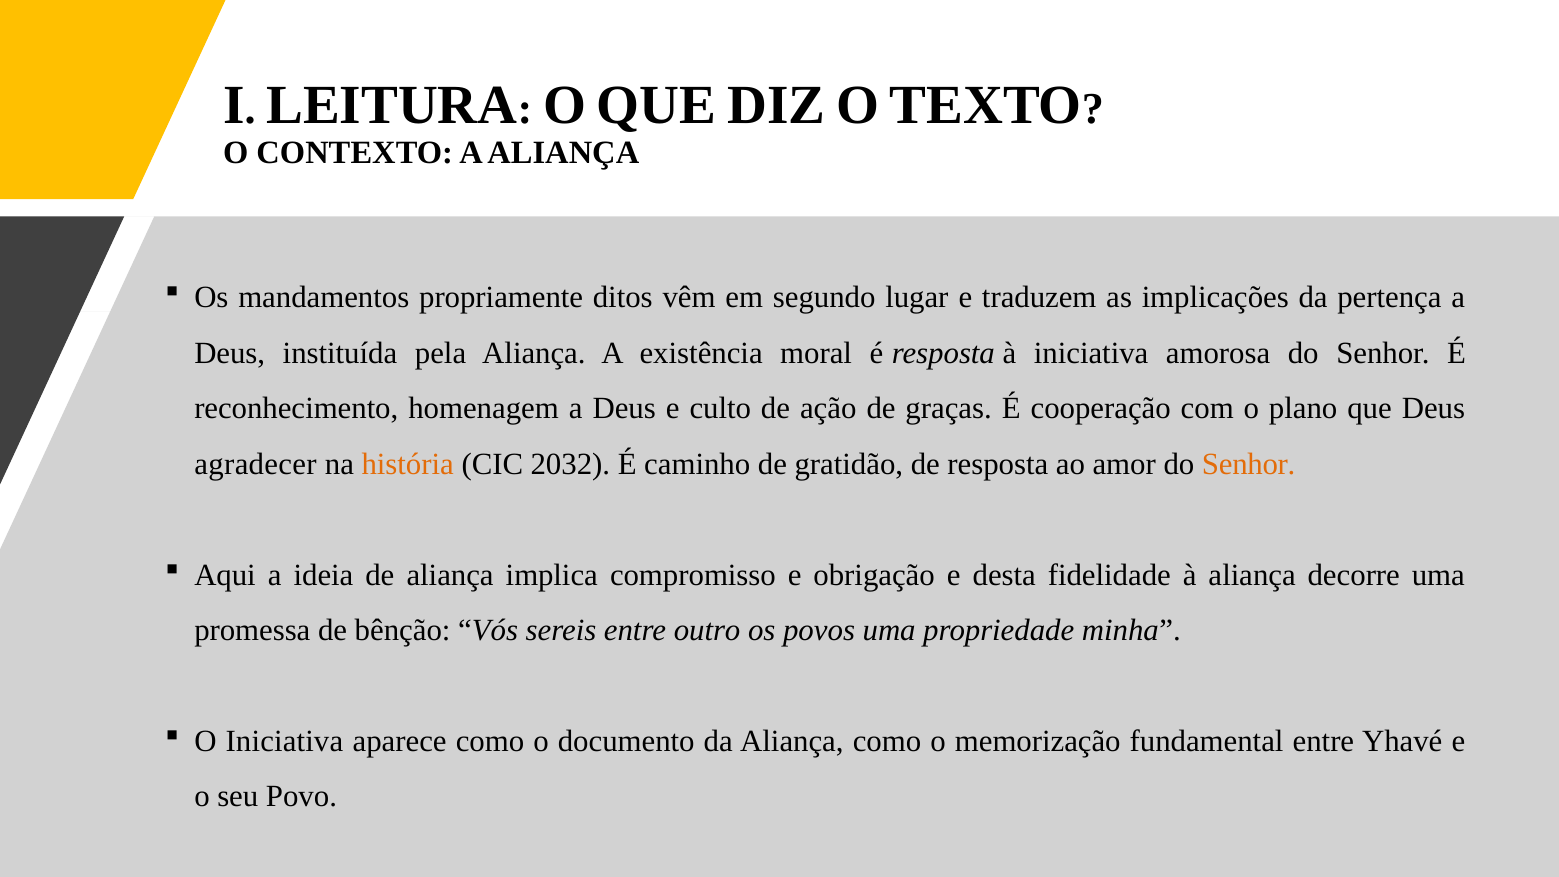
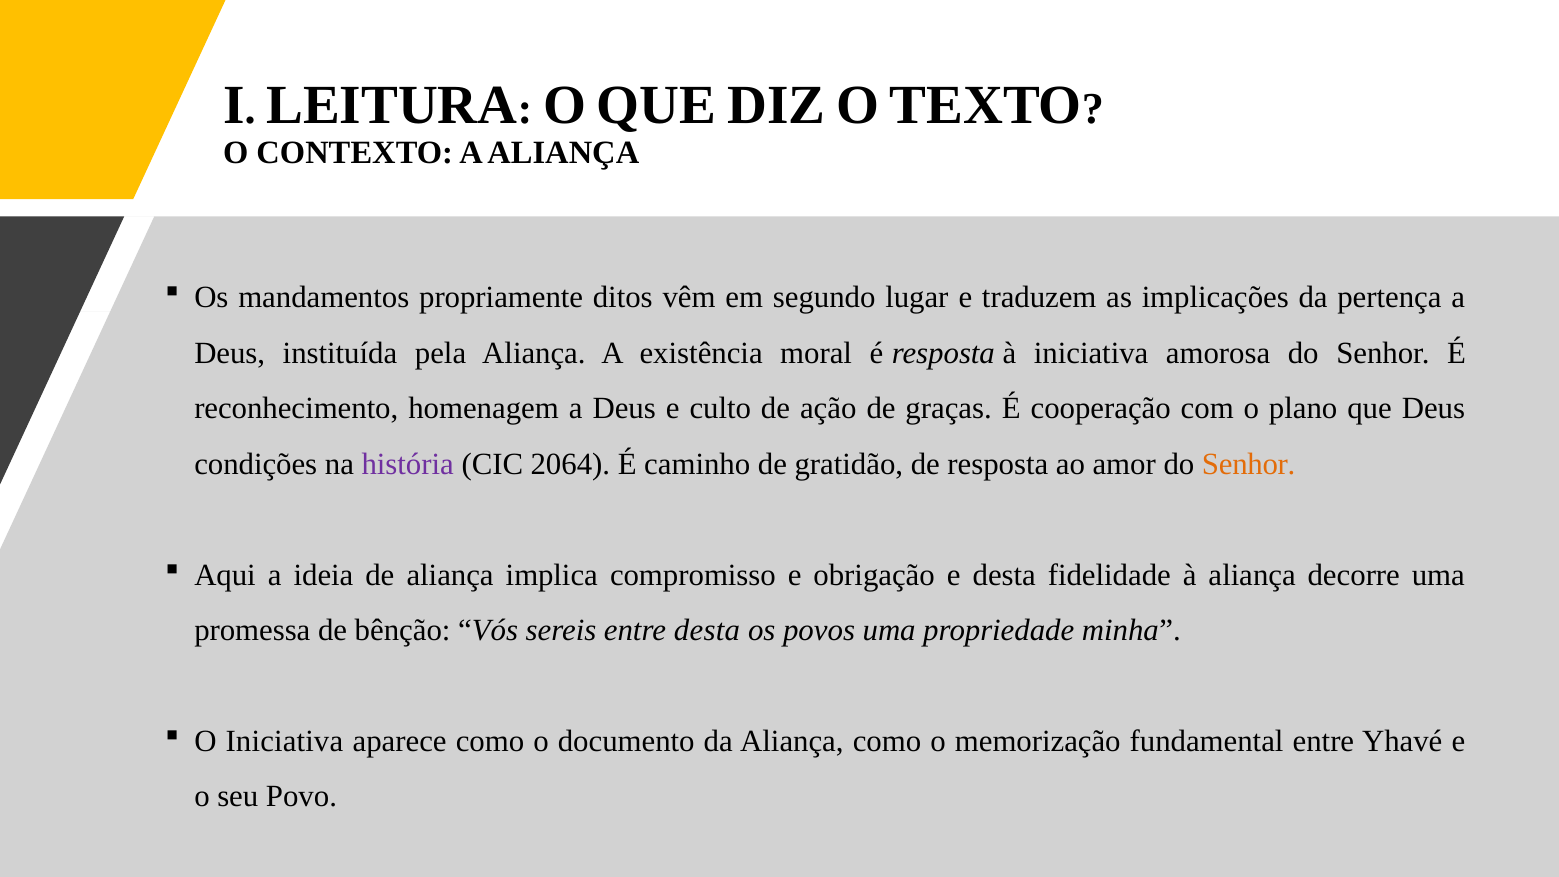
agradecer: agradecer -> condições (256, 464)
história colour: orange -> purple (408, 464)
2032: 2032 -> 2064 (570, 464)
entre outro: outro -> desta (707, 630)
